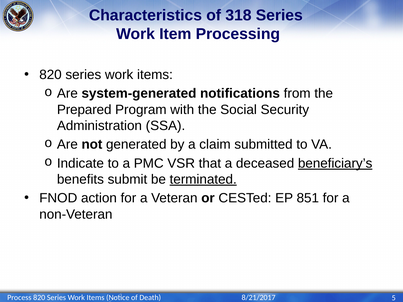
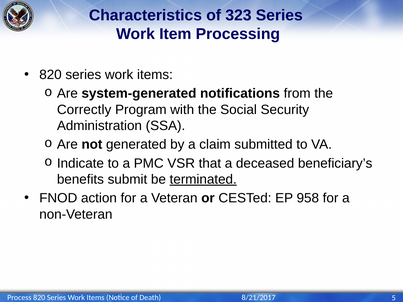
318: 318 -> 323 (238, 15)
Prepared: Prepared -> Correctly (84, 110)
beneficiary’s underline: present -> none (335, 163)
851: 851 -> 958 (308, 198)
